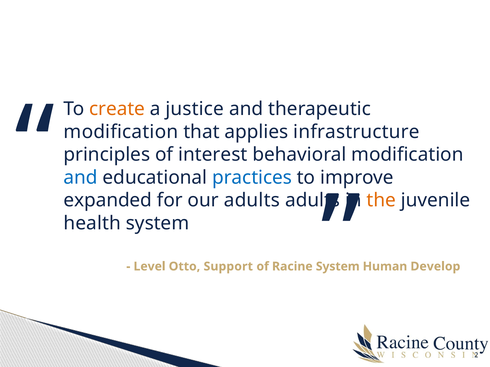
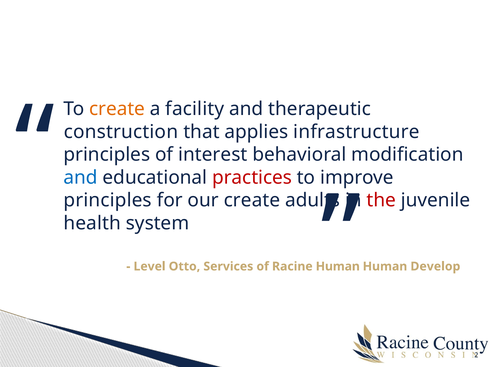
justice: justice -> facility (195, 109)
modification: modification -> construction (121, 132)
practices colour: blue -> red (252, 178)
expanded: expanded -> principles (108, 201)
our adults: adults -> create (252, 201)
the colour: orange -> red (381, 201)
Support: Support -> Services (228, 267)
Racine System: System -> Human (338, 267)
